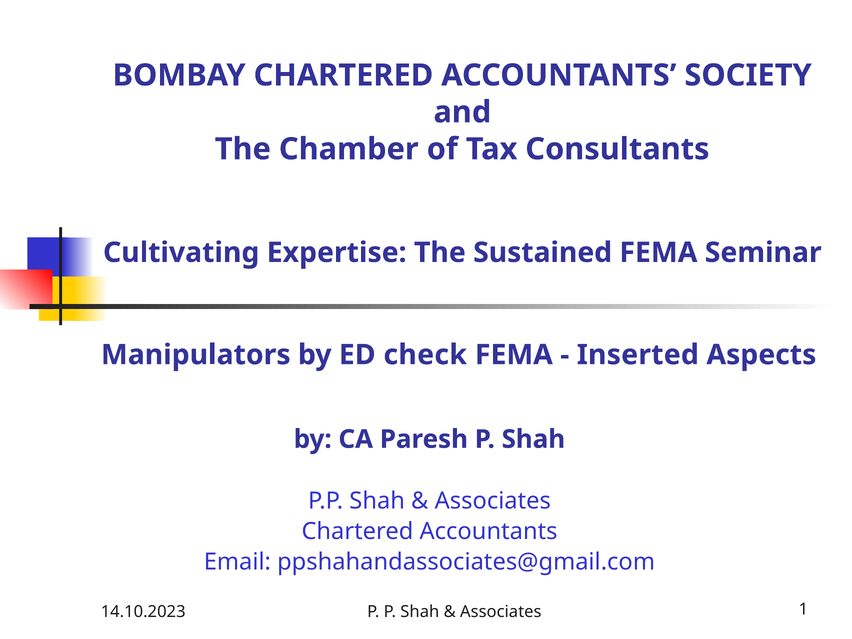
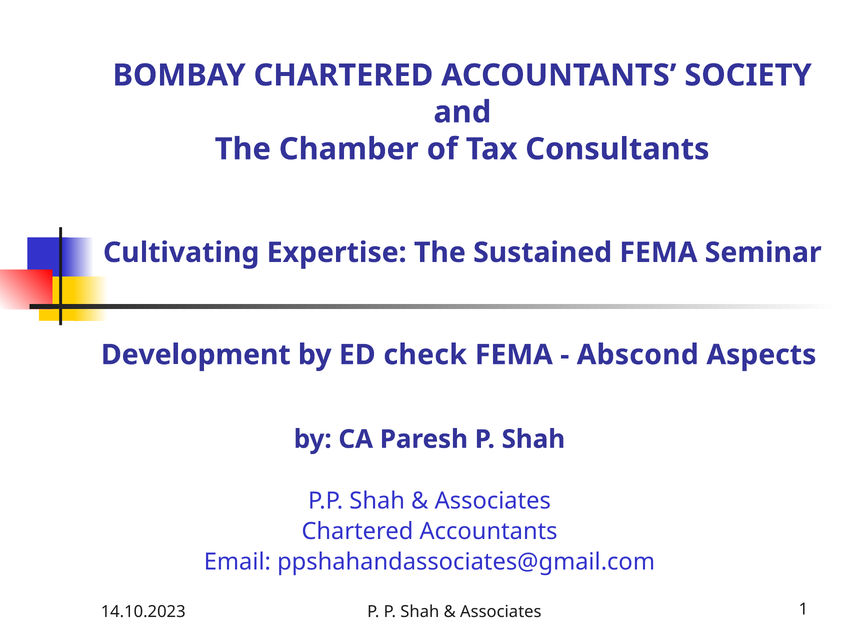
Manipulators: Manipulators -> Development (196, 355)
Inserted: Inserted -> Abscond (638, 355)
